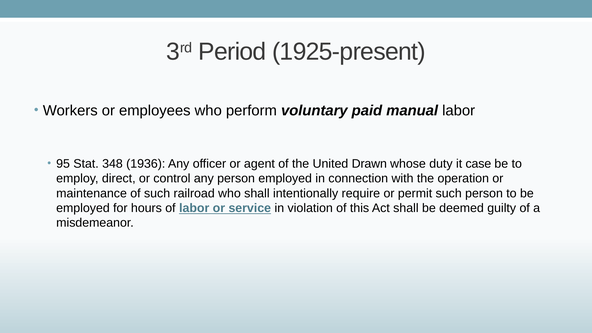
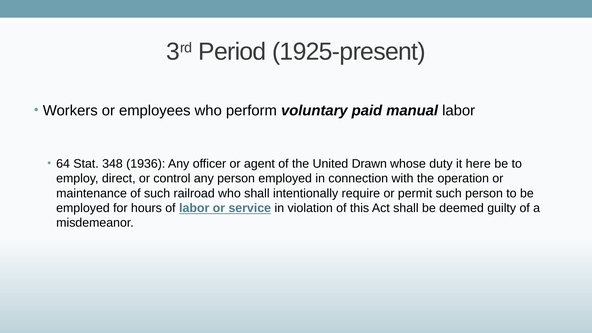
95: 95 -> 64 (63, 164)
case: case -> here (478, 164)
